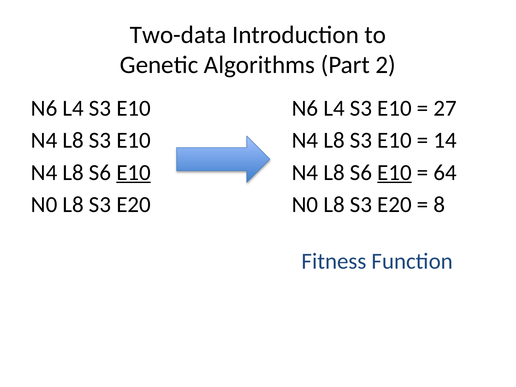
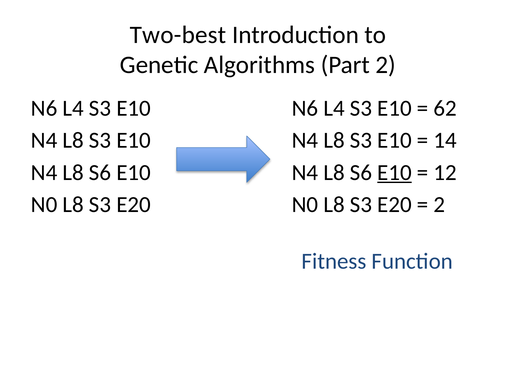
Two-data: Two-data -> Two-best (178, 35)
27: 27 -> 62 (445, 108)
E10 underline: present -> none (134, 173)
64: 64 -> 12 (445, 173)
8: 8 -> 2 (439, 205)
